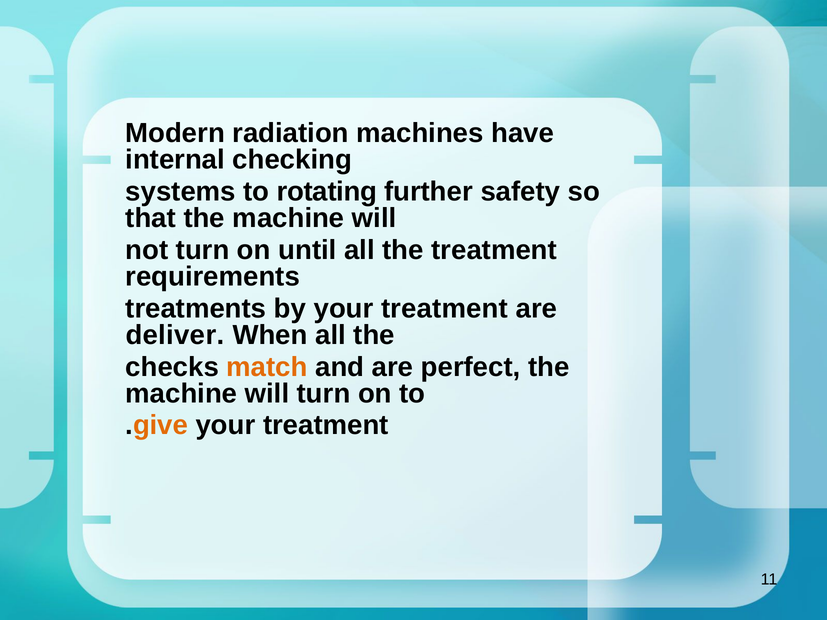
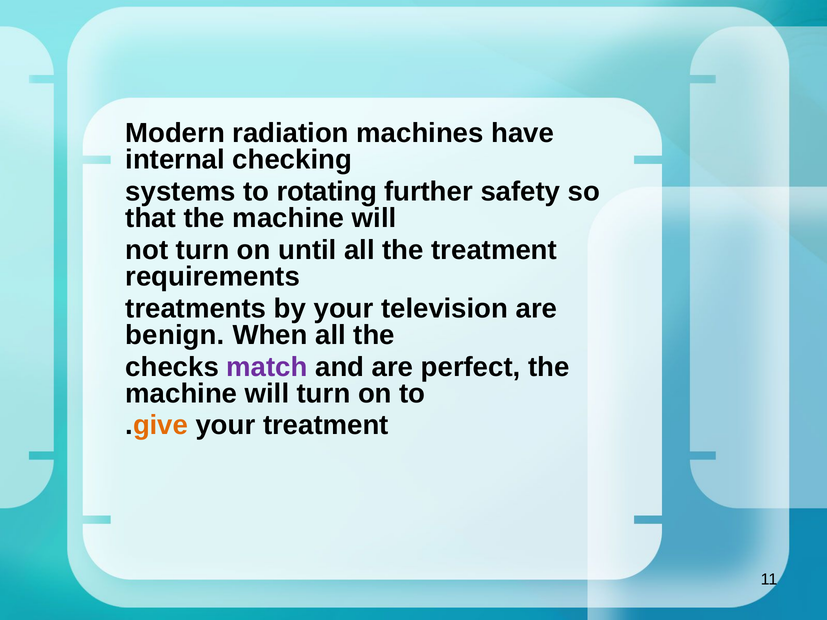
by your treatment: treatment -> television (445, 309)
deliver: deliver -> benign (175, 335)
match colour: orange -> purple (267, 367)
